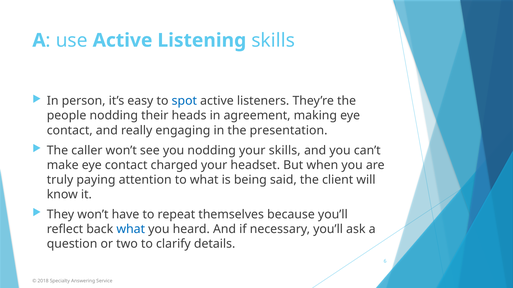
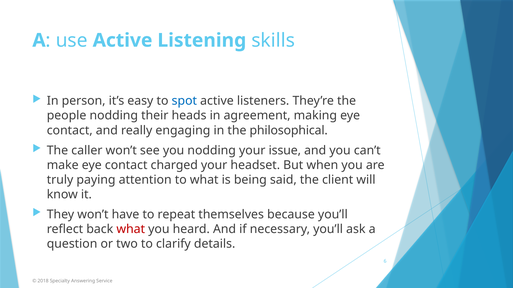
presentation: presentation -> philosophical (289, 131)
your skills: skills -> issue (285, 151)
what colour: blue -> red (131, 230)
